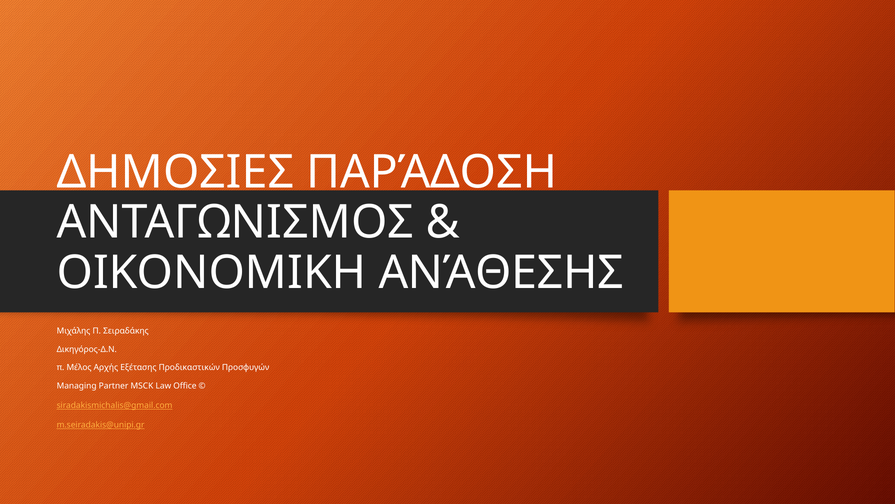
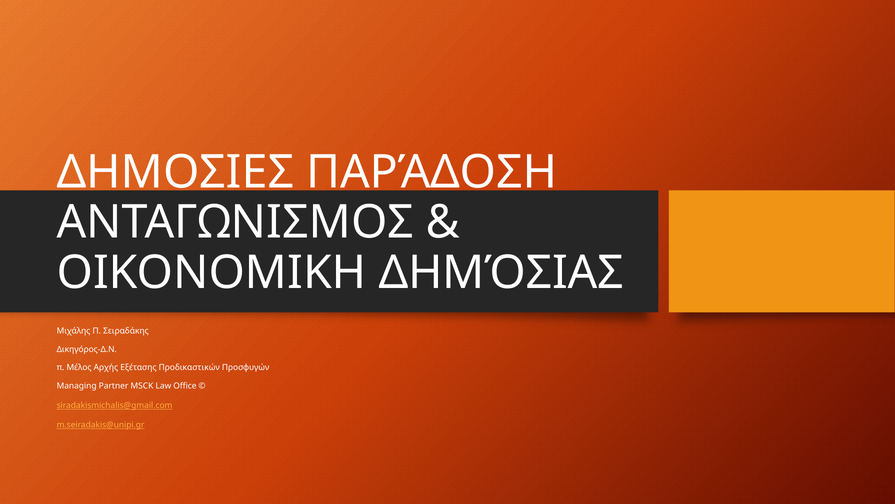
ΑΝΆΘΕΣΗΣ: ΑΝΆΘΕΣΗΣ -> ΔΗΜΌΣΙΑΣ (501, 273)
